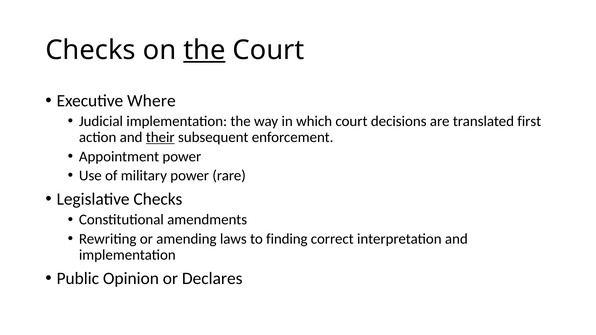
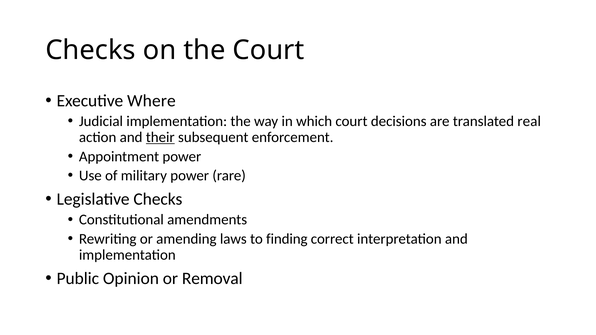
the underline: present -> none (204, 50)
first: first -> real (529, 121)
Declares: Declares -> Removal (212, 279)
